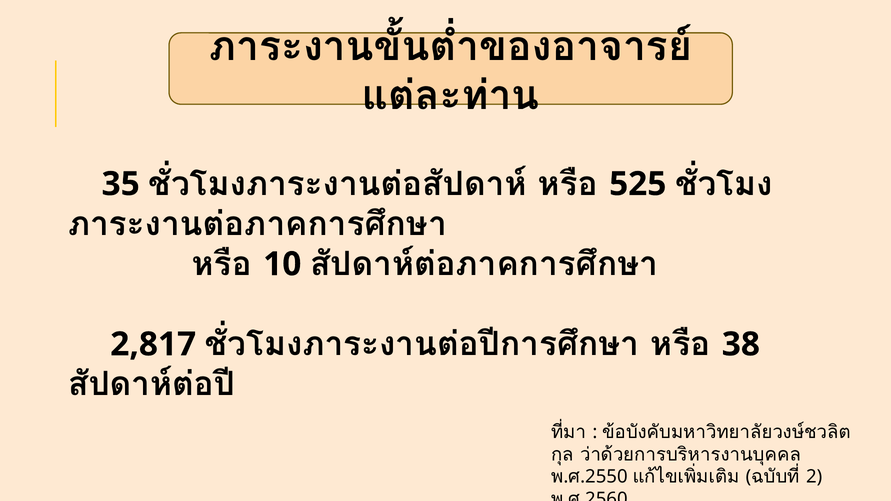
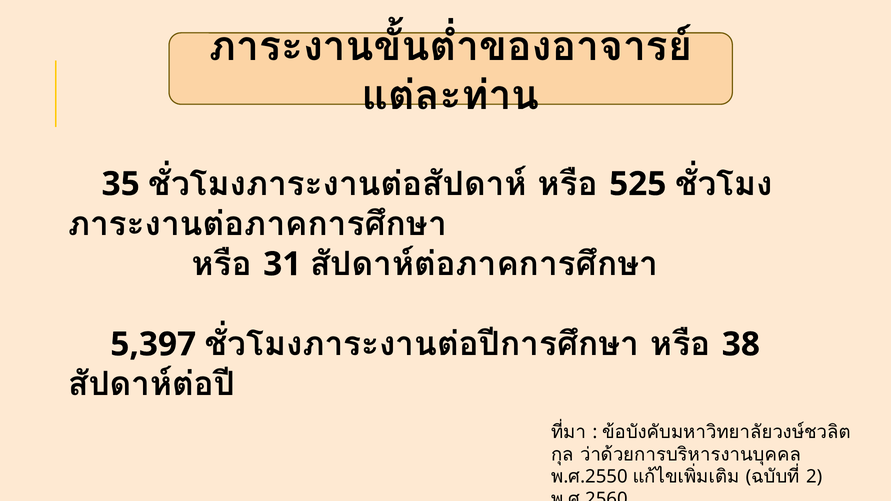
10: 10 -> 31 (282, 264)
2,817: 2,817 -> 5,397 (153, 344)
